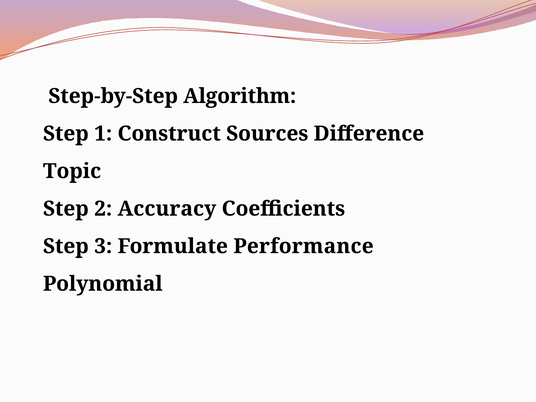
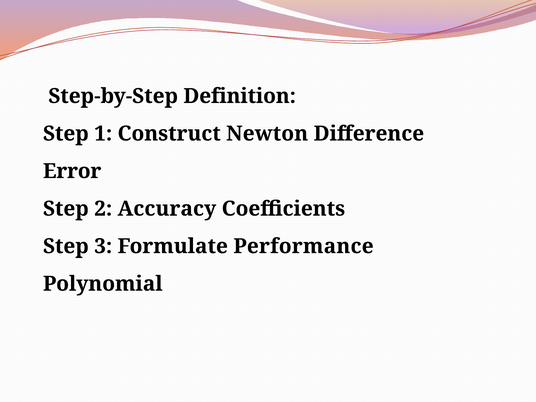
Algorithm: Algorithm -> Definition (240, 96)
Sources: Sources -> Newton (267, 134)
Topic: Topic -> Error (72, 171)
